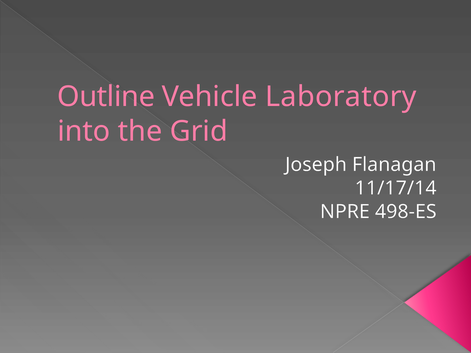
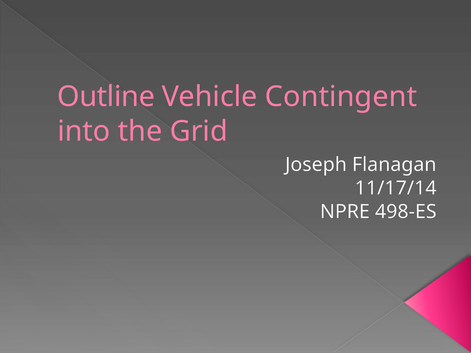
Laboratory: Laboratory -> Contingent (341, 97)
